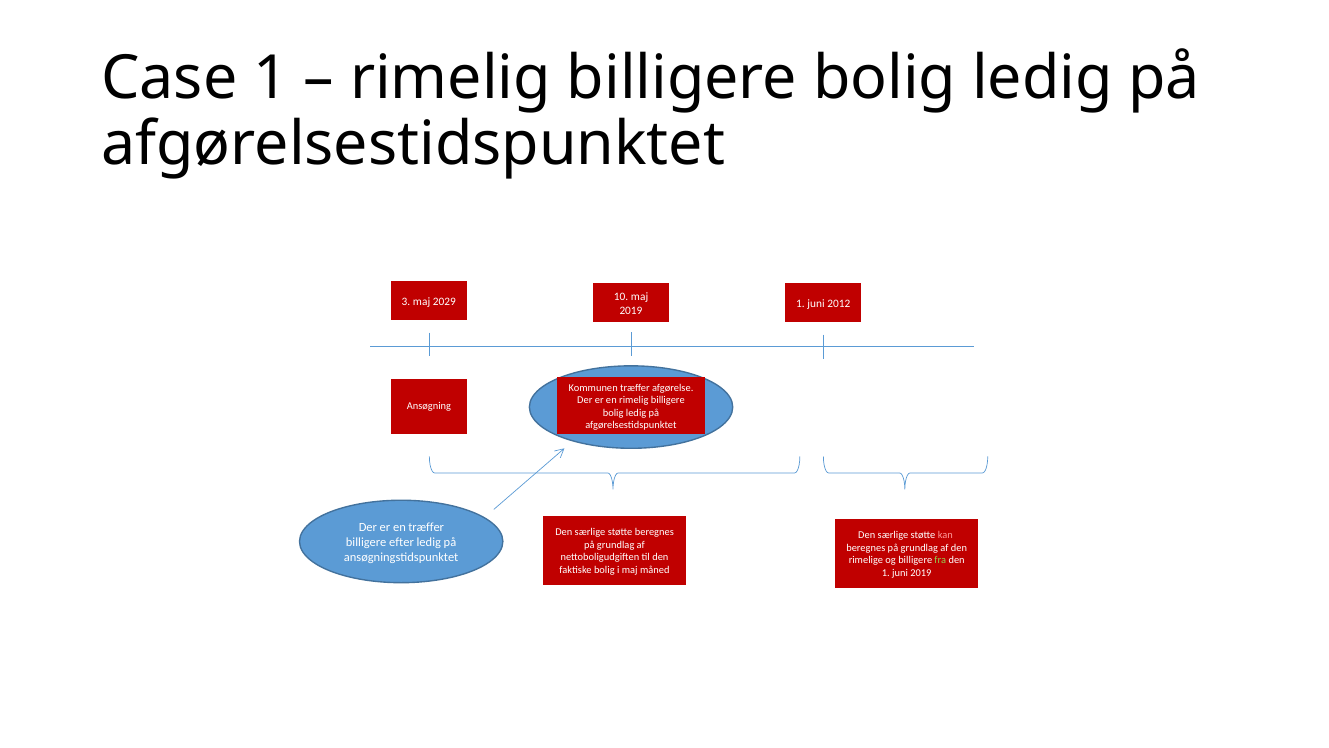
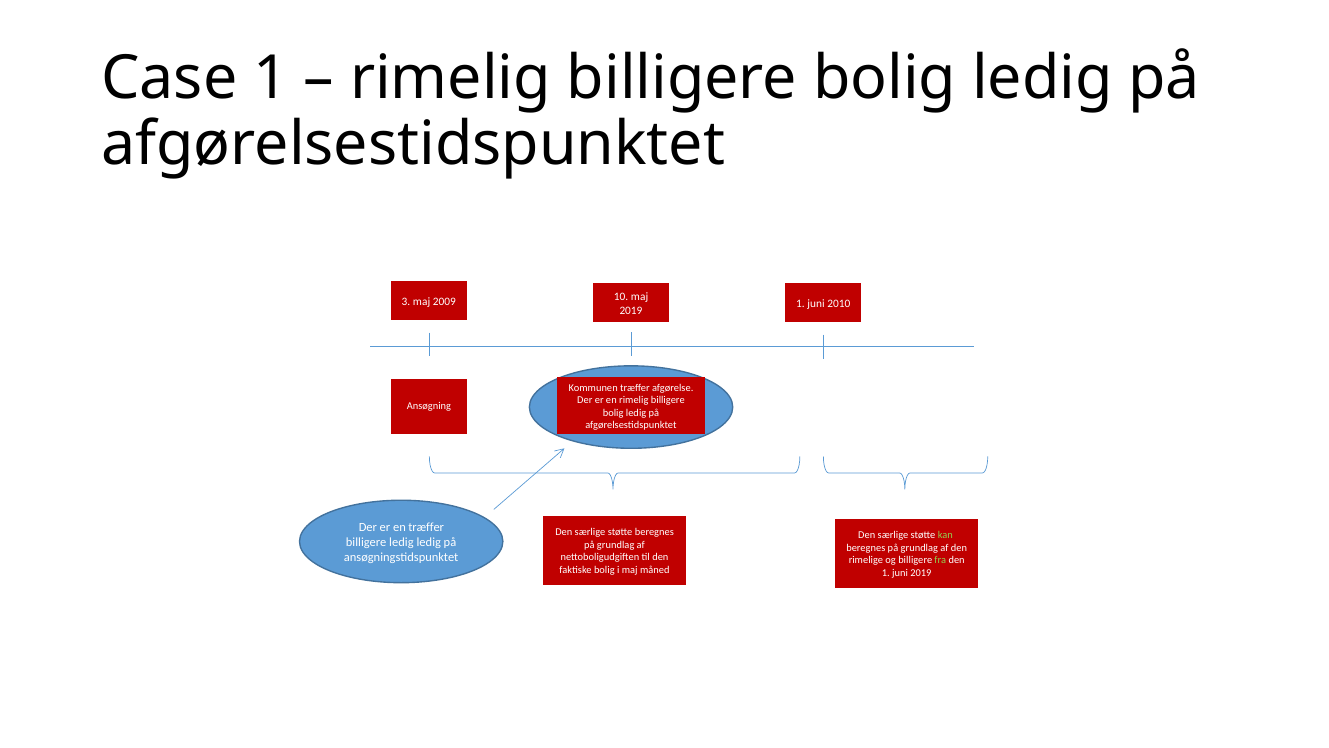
2029: 2029 -> 2009 (444, 301)
2012: 2012 -> 2010 (839, 303)
kan colour: pink -> light green (945, 535)
billigere efter: efter -> ledig (401, 542)
